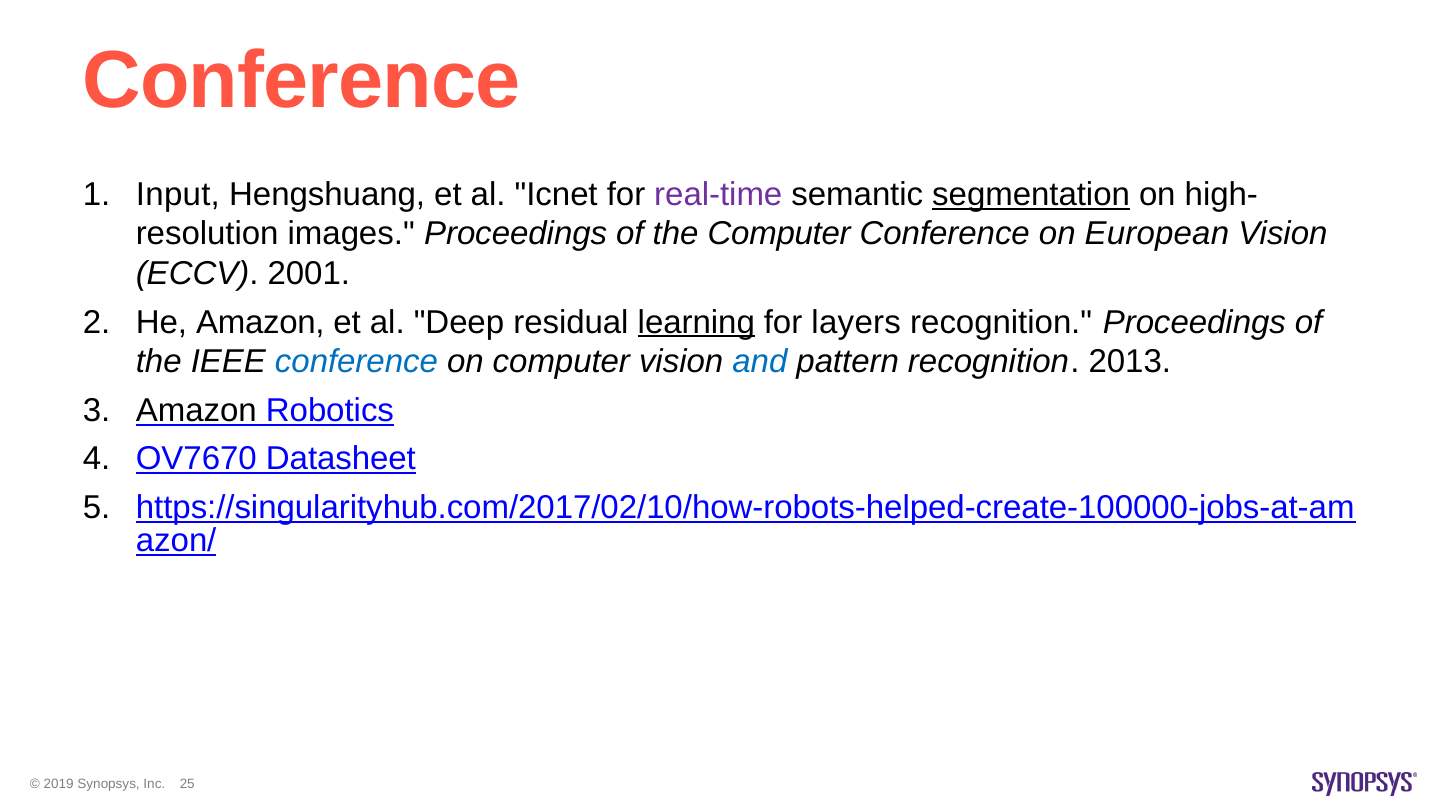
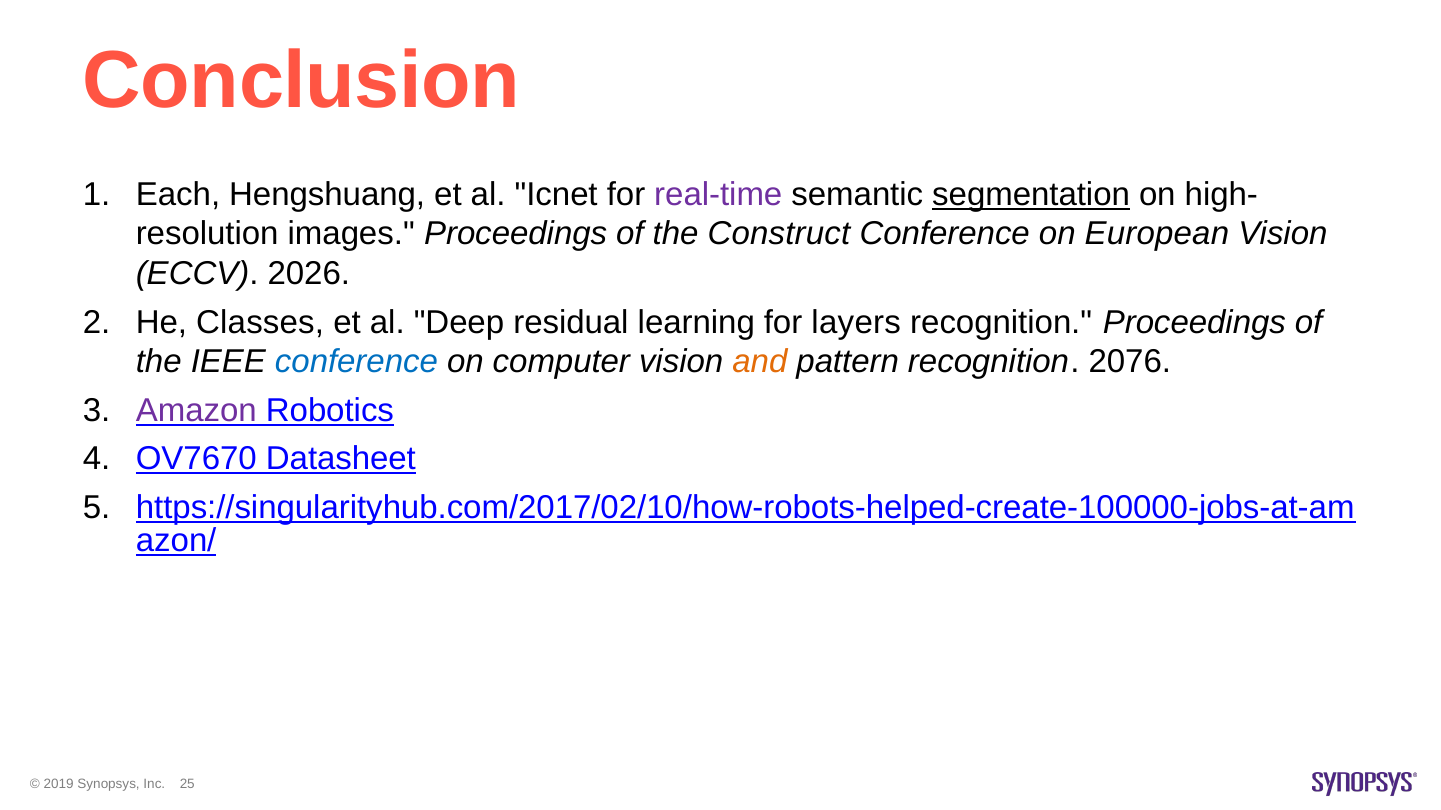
Conference: Conference -> Conclusion (301, 81)
Input: Input -> Each (178, 195)
the Computer: Computer -> Construct (779, 234)
2001: 2001 -> 2026 (309, 274)
He Amazon: Amazon -> Classes (260, 322)
learning underline: present -> none (696, 322)
and colour: blue -> orange (760, 362)
2013: 2013 -> 2076 (1130, 362)
Amazon colour: black -> purple (196, 411)
